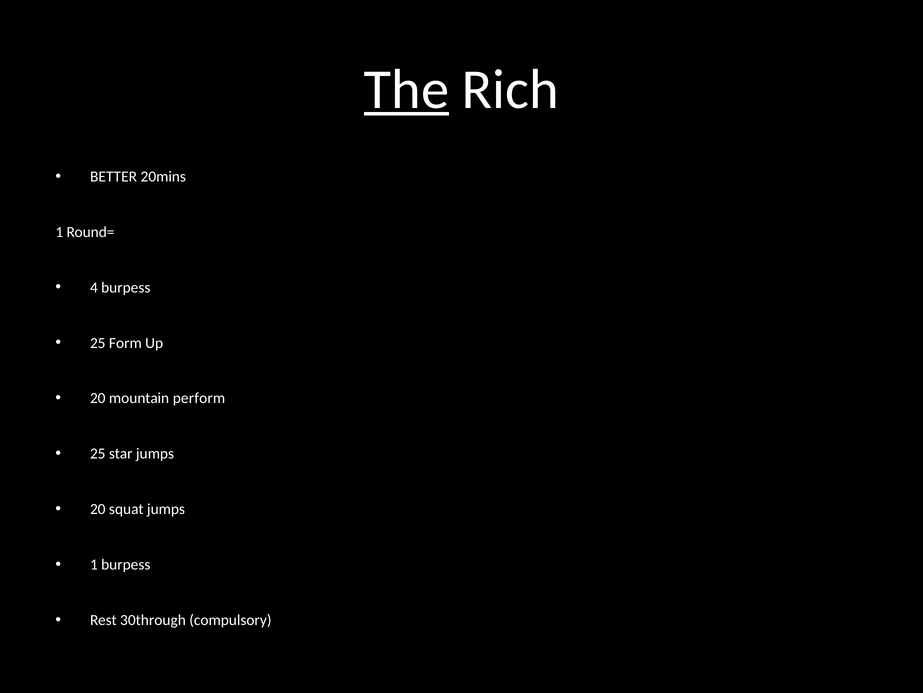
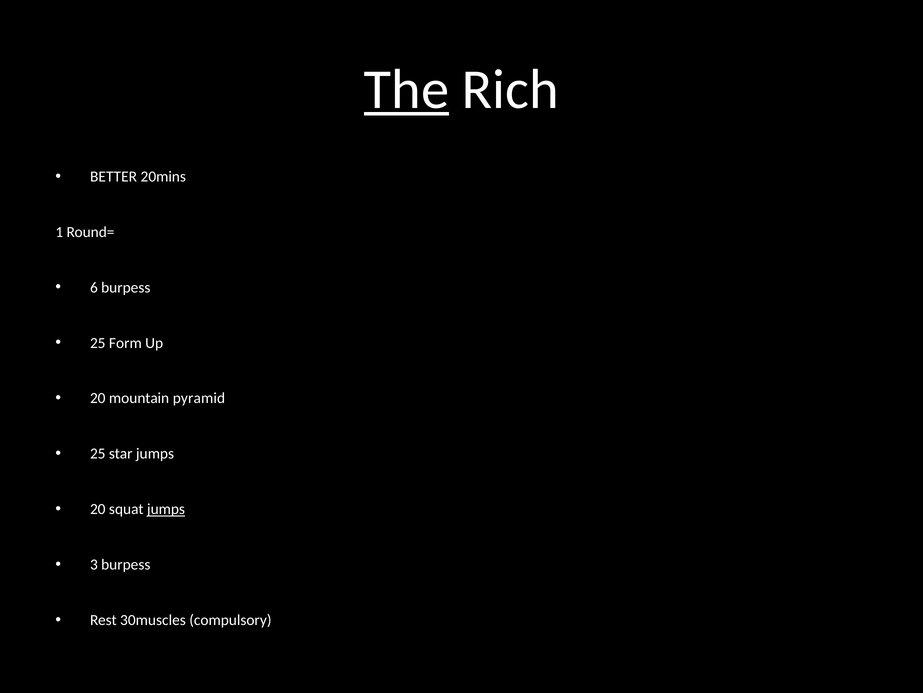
4: 4 -> 6 (94, 287)
perform: perform -> pyramid (199, 398)
jumps underline: none -> present (166, 509)
1: 1 -> 3 (94, 564)
30through: 30through -> 30muscles (153, 619)
